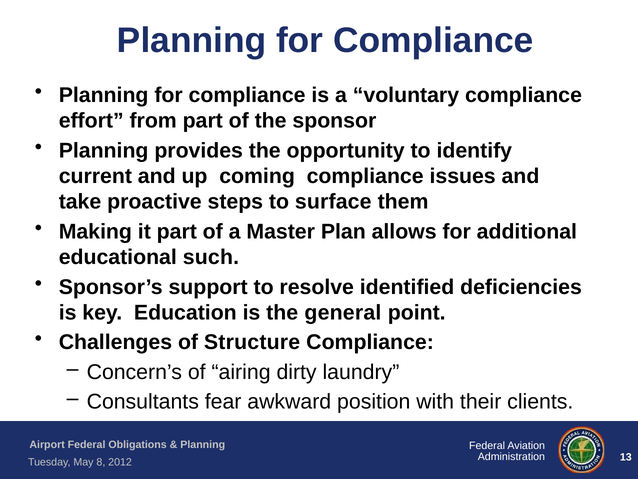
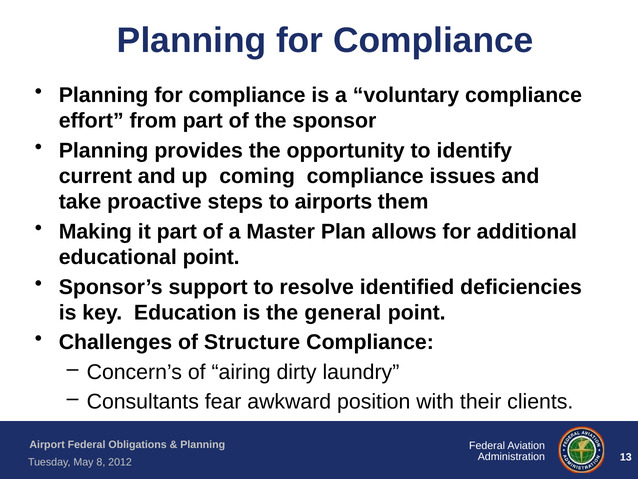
surface: surface -> airports (333, 202)
educational such: such -> point (211, 257)
